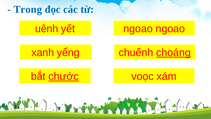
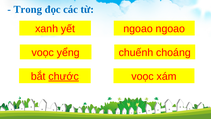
uênh: uênh -> xanh (47, 29)
xanh: xanh -> voọc (43, 53)
choáng underline: present -> none (173, 53)
